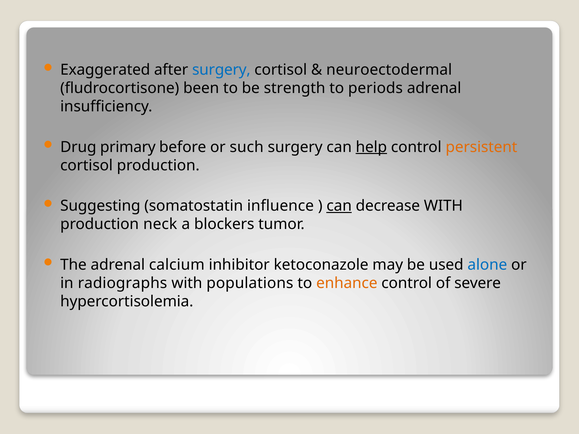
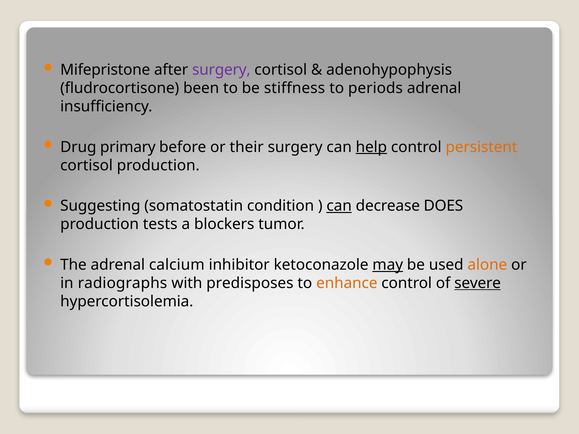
Exaggerated: Exaggerated -> Mifepristone (105, 70)
surgery colour: blue -> purple (221, 70)
neuroectodermal: neuroectodermal -> adenohypophysis (389, 70)
strength: strength -> stiffness (295, 88)
such: such -> their (247, 147)
influence: influence -> condition (281, 206)
decrease WITH: WITH -> DOES (443, 206)
neck: neck -> tests (160, 224)
may underline: none -> present (388, 265)
alone colour: blue -> orange (487, 265)
populations: populations -> predisposes (250, 283)
severe underline: none -> present (478, 283)
